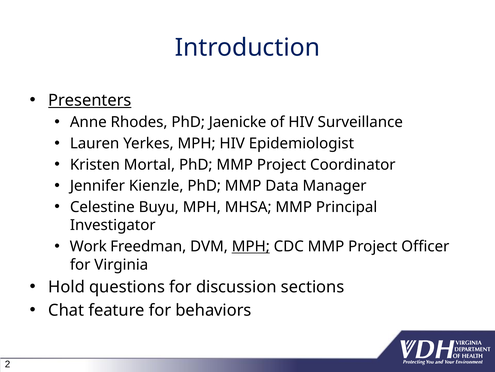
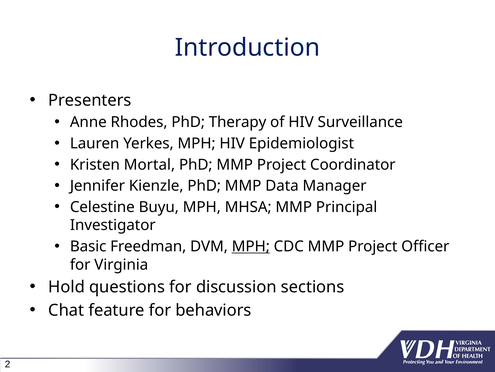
Presenters underline: present -> none (90, 100)
Jaenicke: Jaenicke -> Therapy (238, 122)
Work: Work -> Basic (88, 246)
